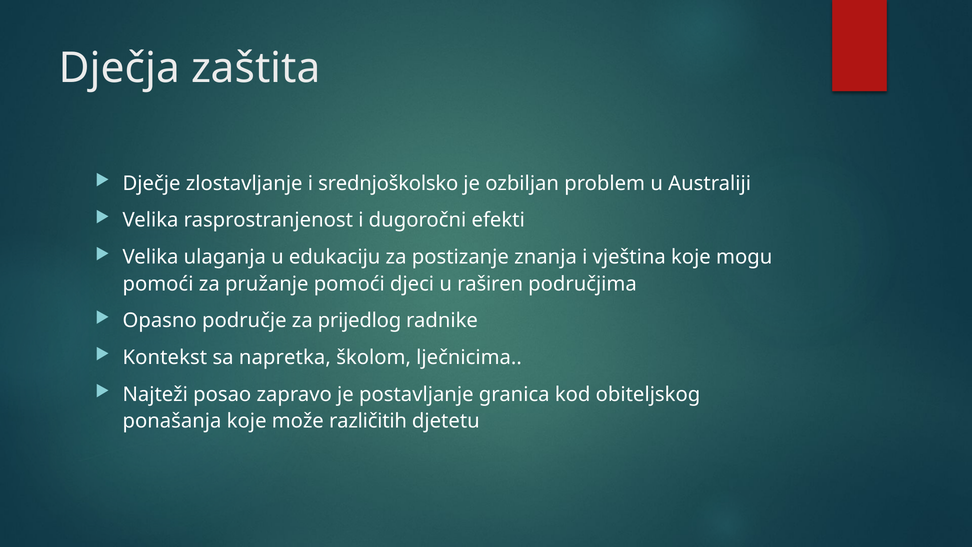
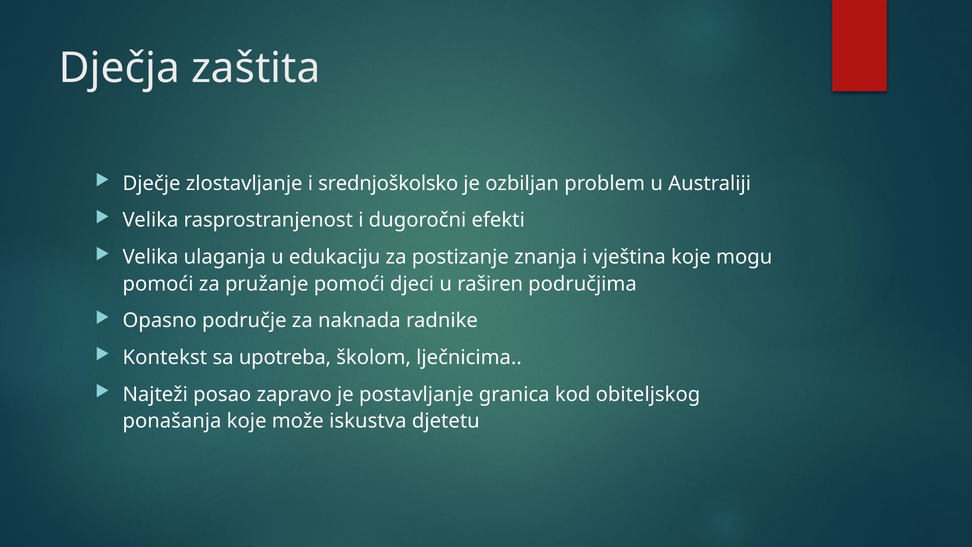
prijedlog: prijedlog -> naknada (359, 321)
napretka: napretka -> upotreba (285, 357)
različitih: različitih -> iskustva (368, 421)
